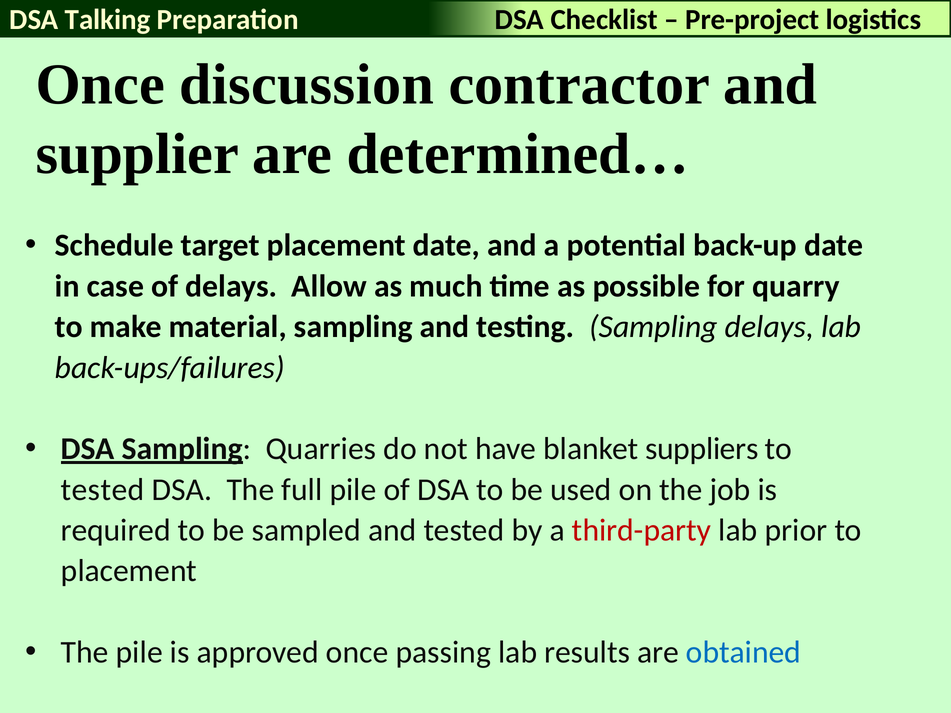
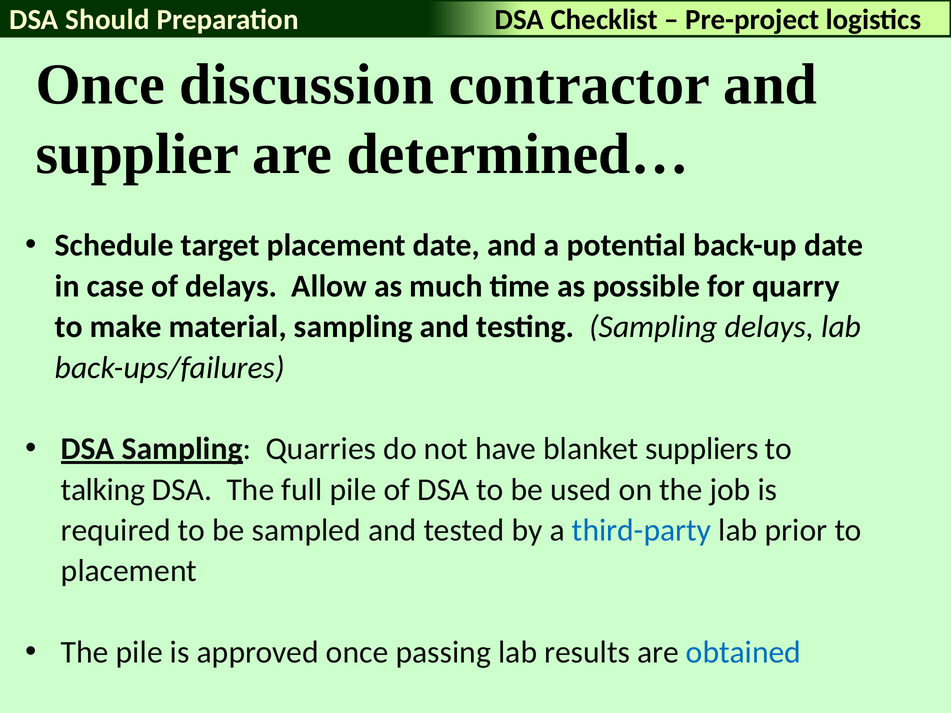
Talking: Talking -> Should (108, 20)
tested: tested -> talking (103, 490)
third-party colour: red -> blue (642, 530)
